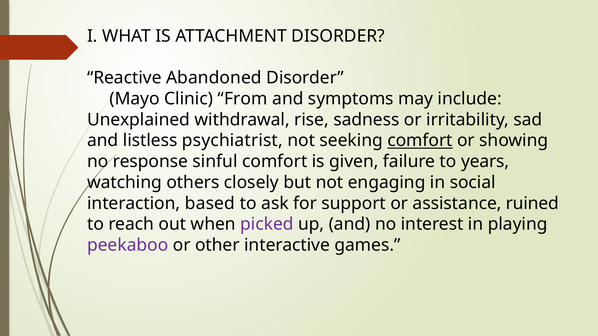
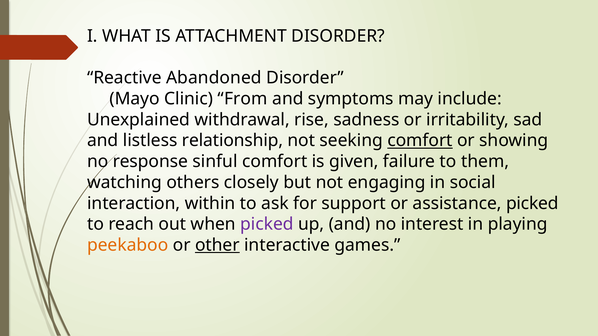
psychiatrist: psychiatrist -> relationship (233, 141)
years: years -> them (485, 162)
based: based -> within (210, 204)
assistance ruined: ruined -> picked (532, 204)
peekaboo colour: purple -> orange (128, 245)
other underline: none -> present (217, 245)
